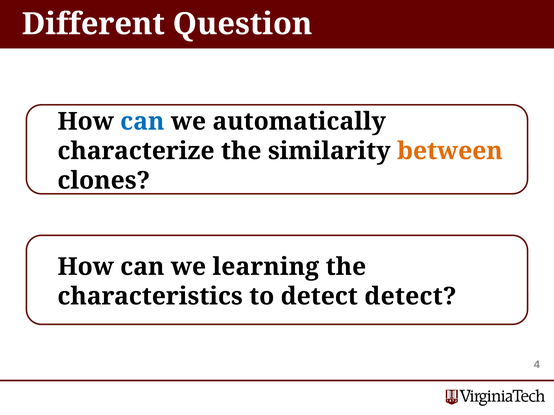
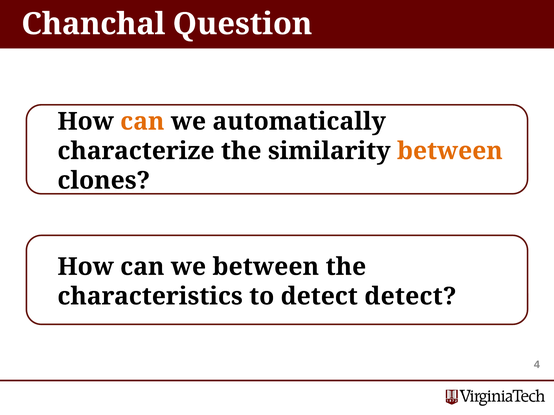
Different: Different -> Chanchal (93, 24)
can colour: blue -> orange (142, 122)
we learning: learning -> between (266, 267)
